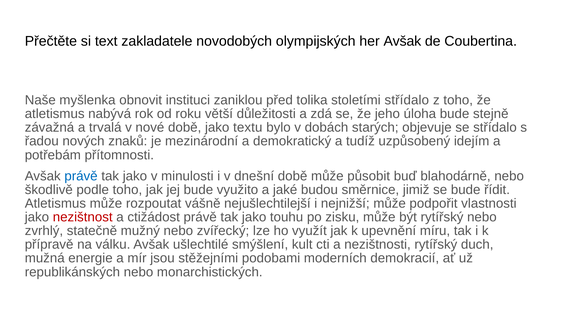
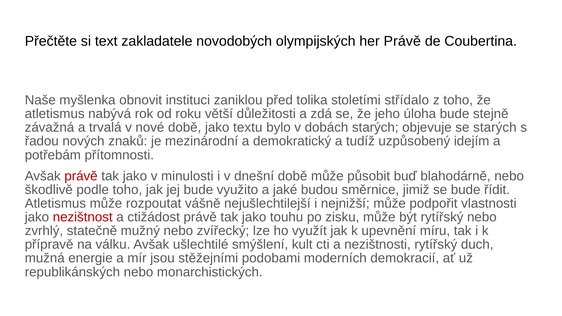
her Avšak: Avšak -> Právě (402, 41)
se střídalo: střídalo -> starých (495, 128)
právě colour: blue -> red (81, 176)
